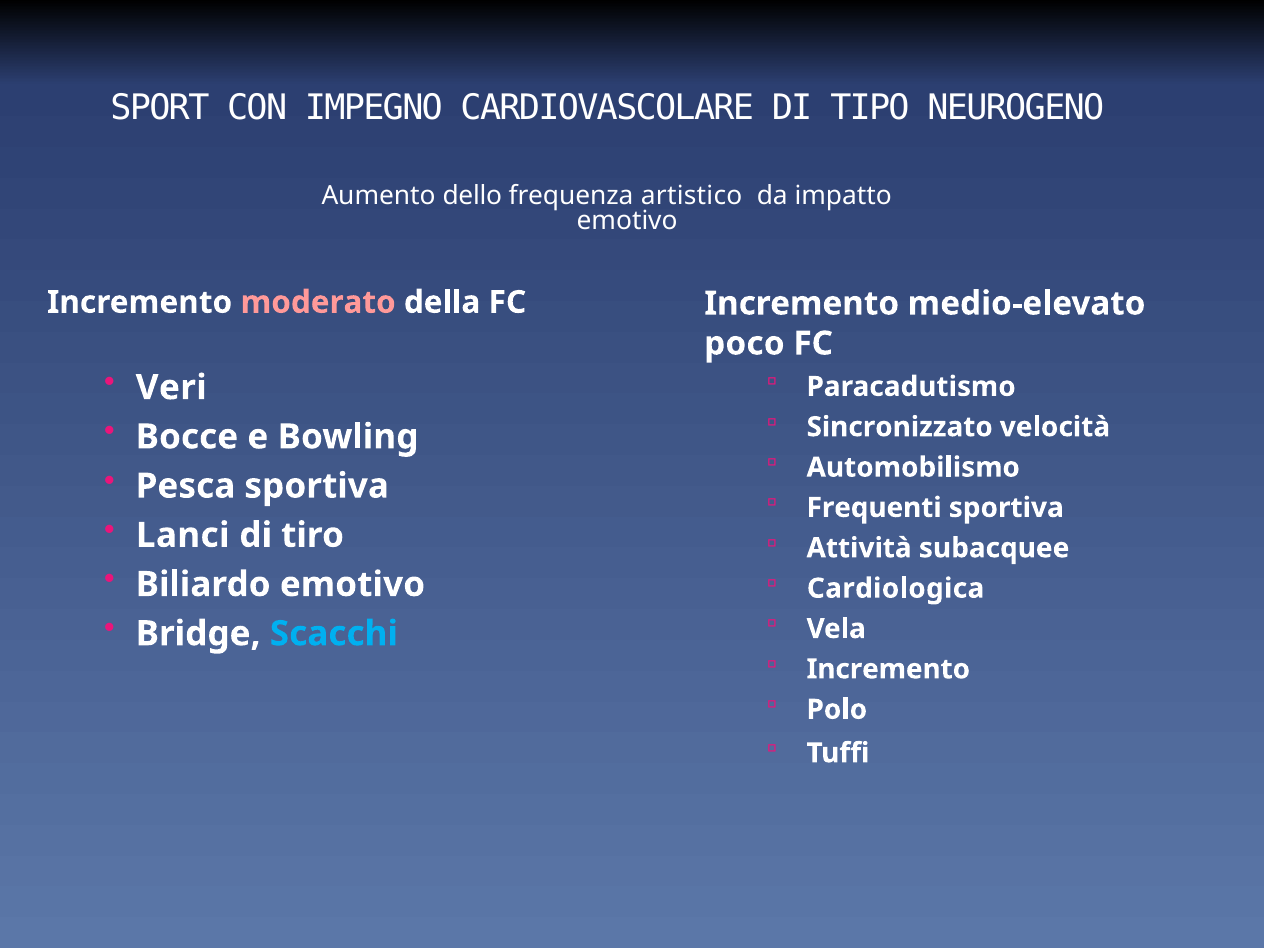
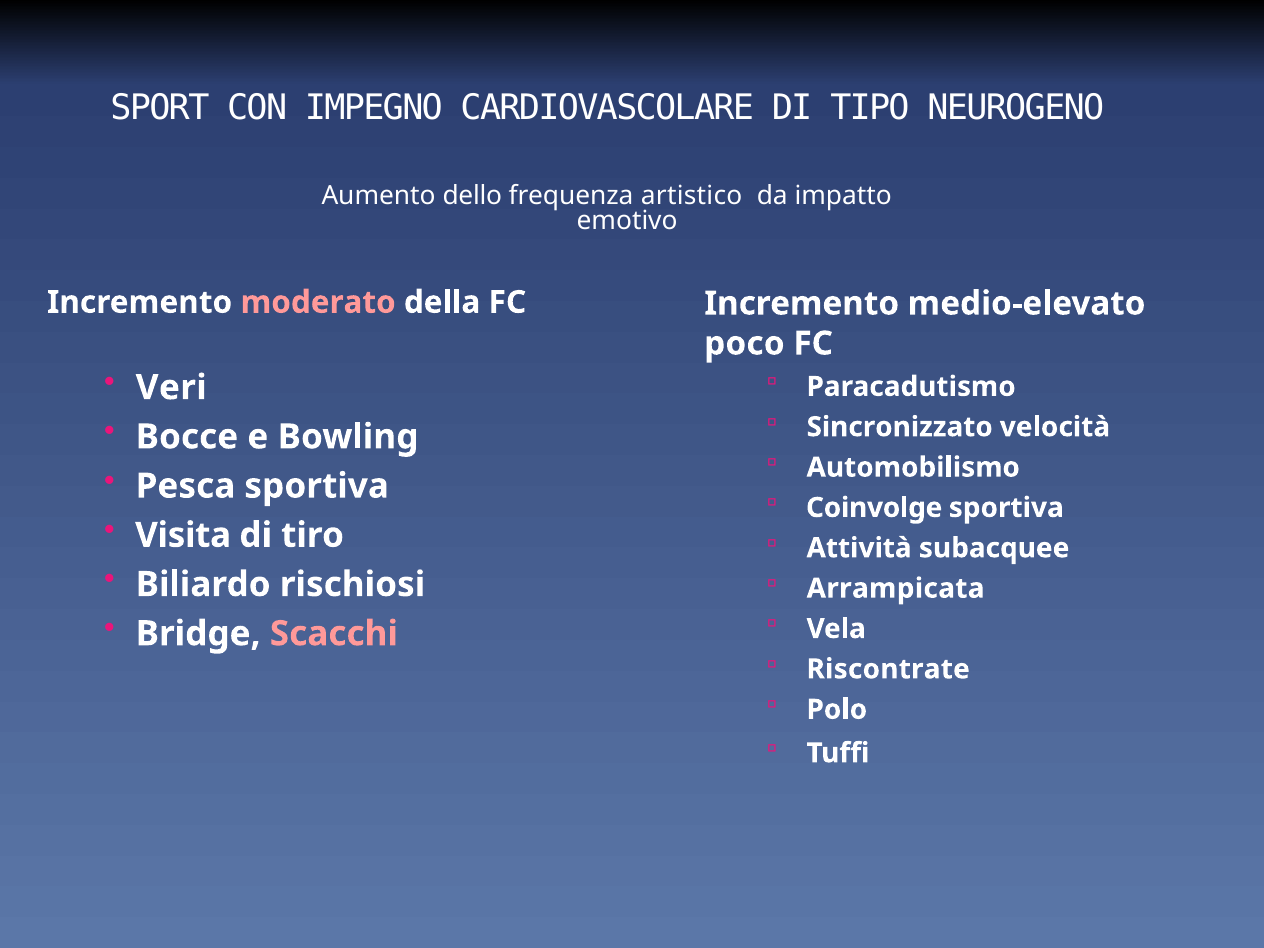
Frequenti: Frequenti -> Coinvolge (874, 508)
Lanci: Lanci -> Visita (183, 535)
Biliardo emotivo: emotivo -> rischiosi (353, 584)
Cardiologica: Cardiologica -> Arrampicata (896, 588)
Scacchi colour: light blue -> pink (334, 634)
Incremento: Incremento -> Riscontrate (888, 669)
